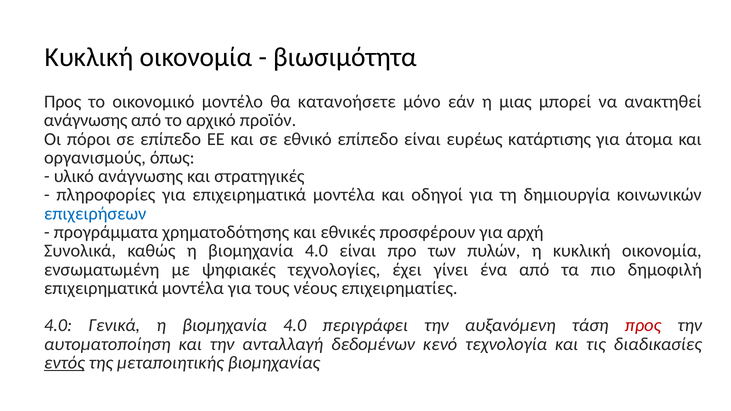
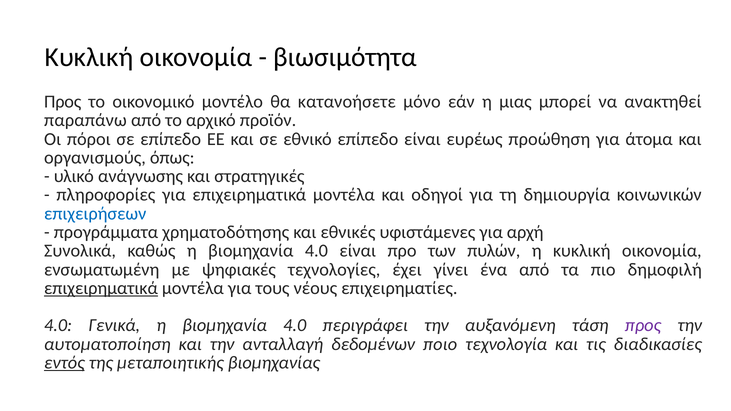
ανάγνωσης: ανάγνωσης -> παραπάνω (85, 120)
κατάρτισης: κατάρτισης -> προώθηση (549, 139)
προσφέρουν: προσφέρουν -> υφιστάμενες (427, 232)
επιχειρηματικά underline: none -> present (101, 288)
προς colour: red -> purple (643, 326)
κενό: κενό -> ποιο (440, 344)
